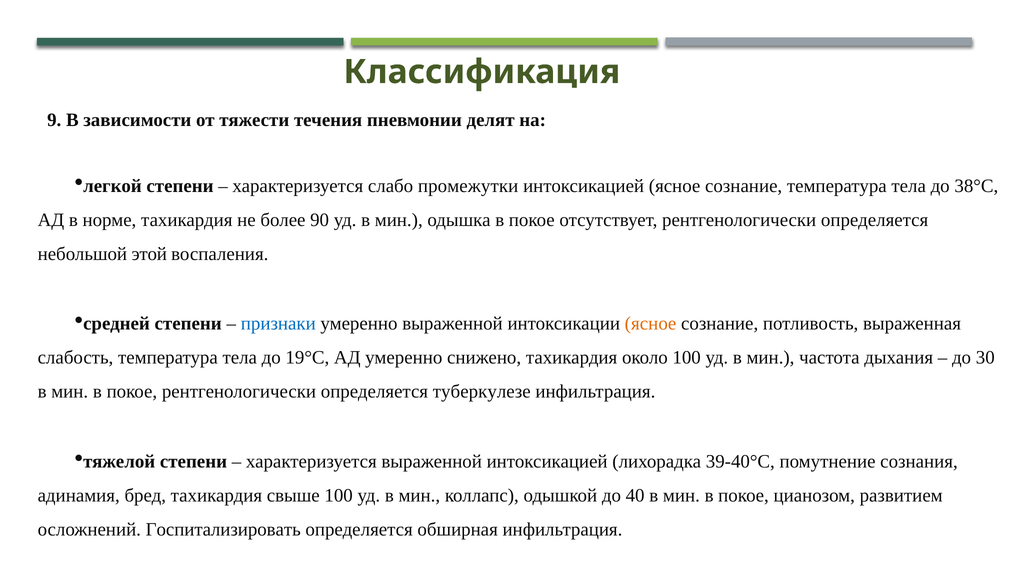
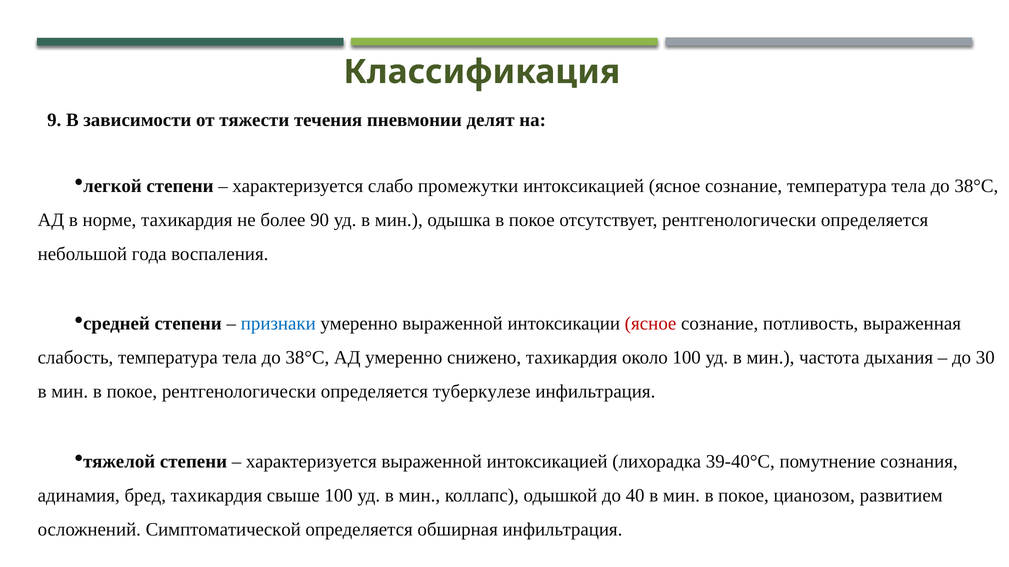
этой: этой -> года (149, 254)
ясное colour: orange -> red (651, 324)
19°С: 19°С -> 38°С (307, 358)
Госпитализировать: Госпитализировать -> Симптоматической (223, 530)
